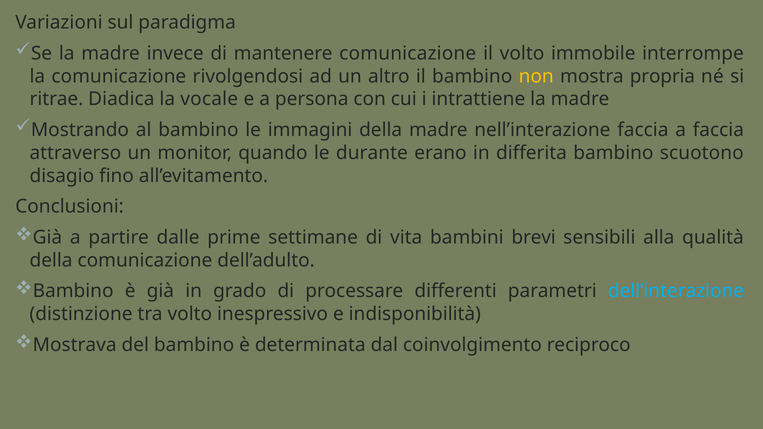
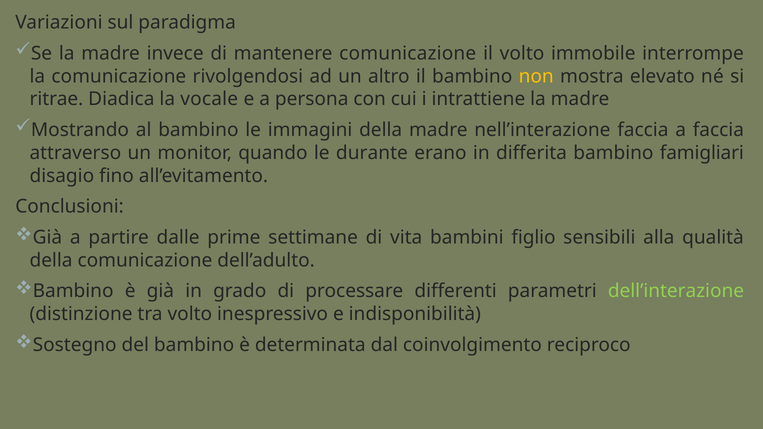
propria: propria -> elevato (662, 76)
scuotono: scuotono -> famigliari (702, 153)
brevi: brevi -> figlio (534, 238)
dell’interazione colour: light blue -> light green (676, 291)
Mostrava: Mostrava -> Sostegno (75, 345)
